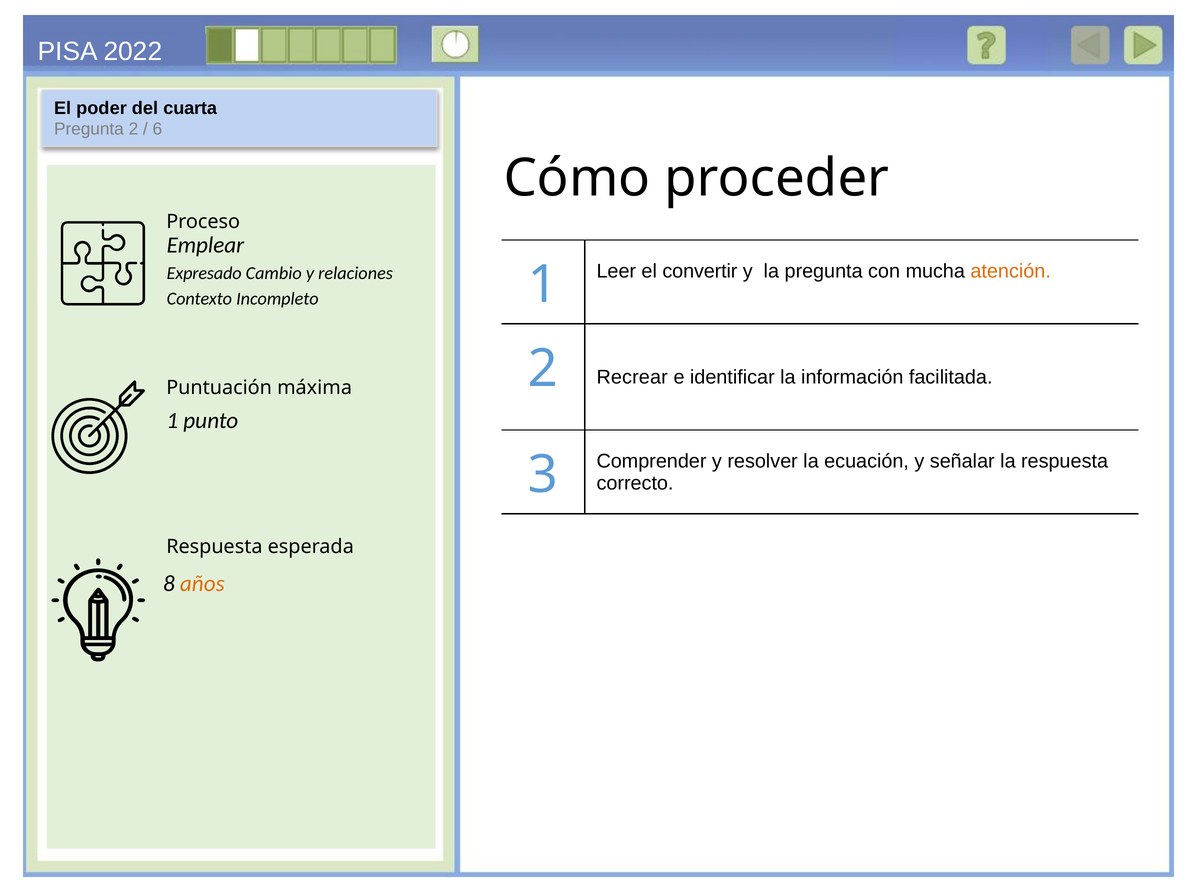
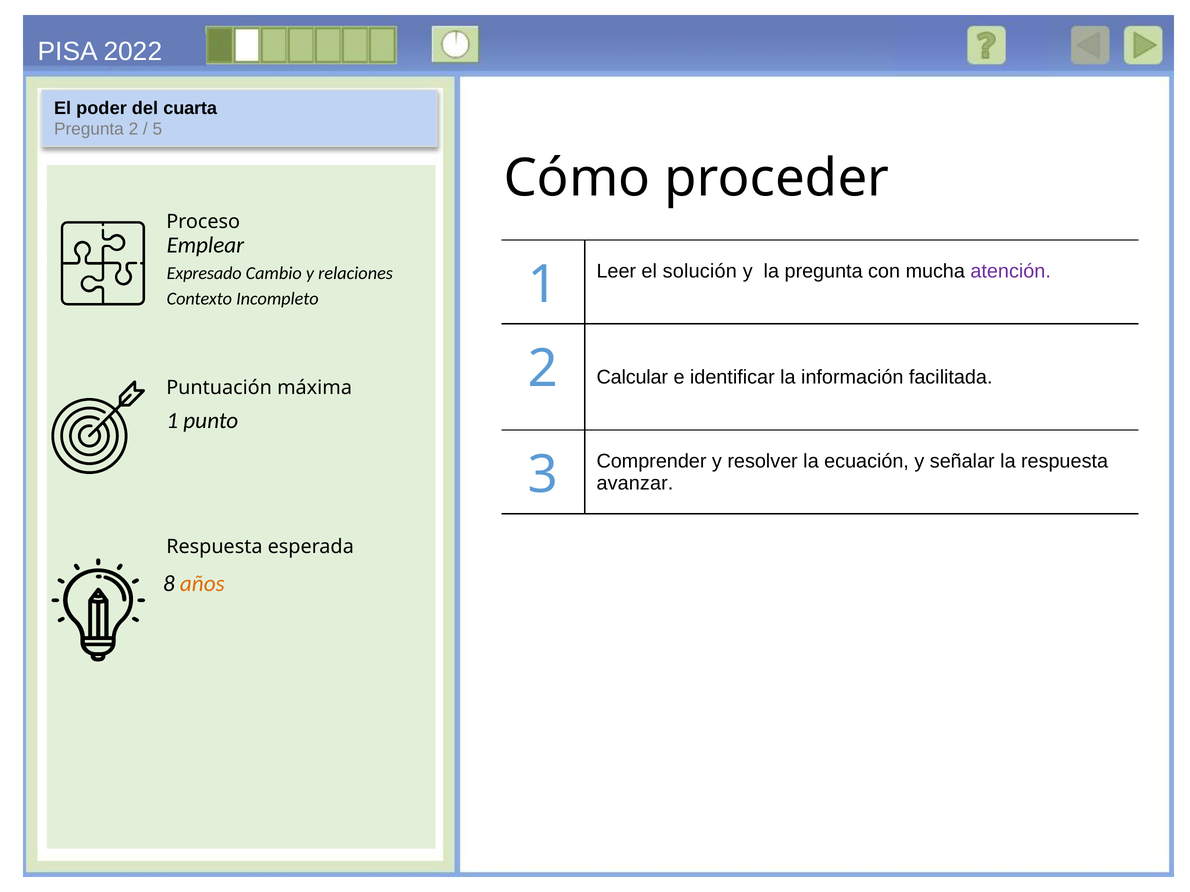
6: 6 -> 5 (157, 129)
convertir: convertir -> solución (700, 271)
atención colour: orange -> purple (1011, 271)
Recrear: Recrear -> Calcular (632, 378)
correcto: correcto -> avanzar (635, 484)
